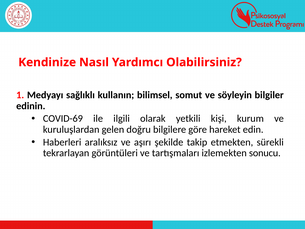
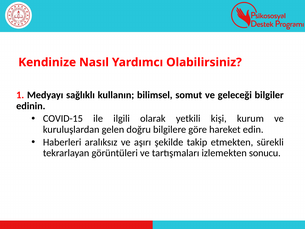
söyleyin: söyleyin -> geleceği (235, 95)
COVID-69: COVID-69 -> COVID-15 (63, 118)
